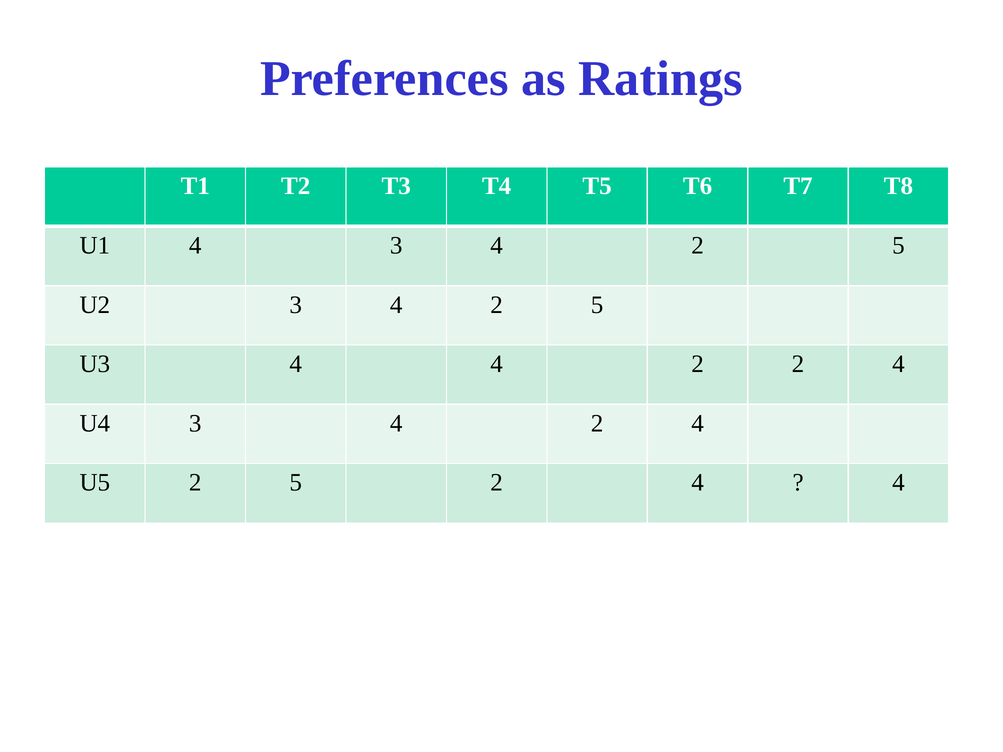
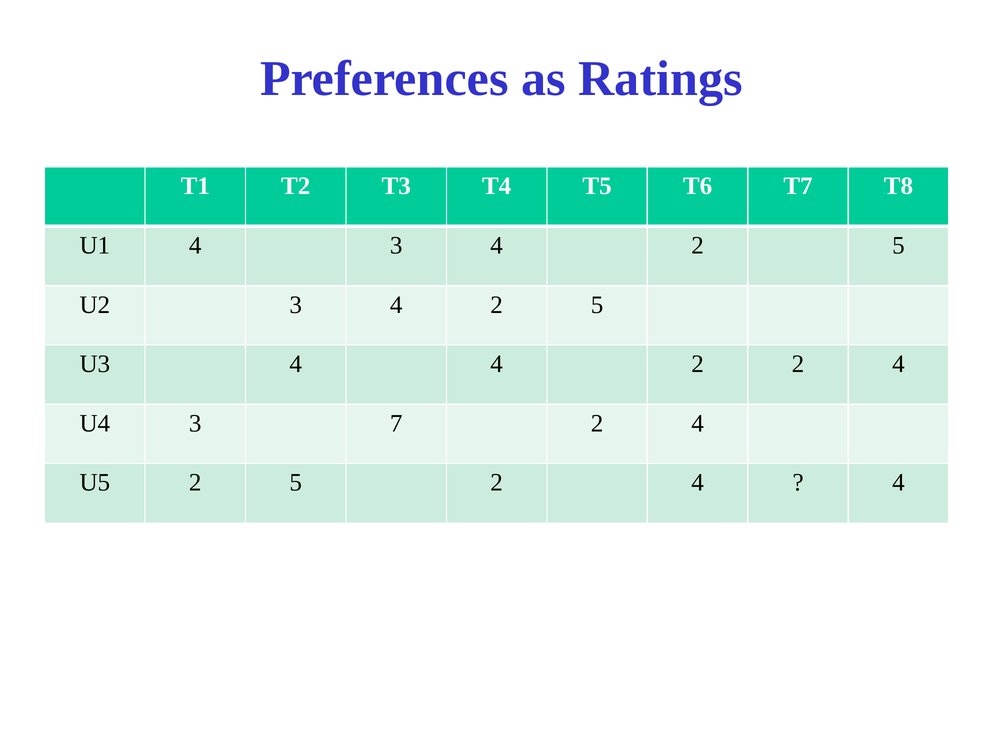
U4 3 4: 4 -> 7 (396, 424)
